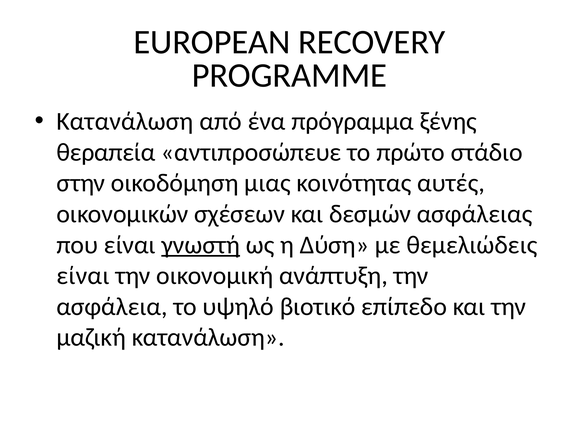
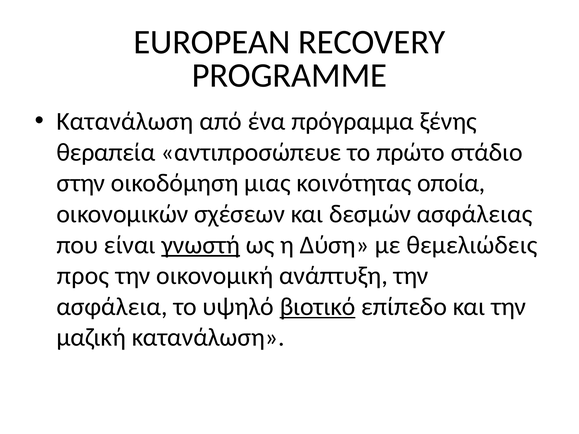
αυτές: αυτές -> οποία (451, 183)
είναι: είναι -> προς (83, 276)
βιοτικό underline: none -> present (318, 307)
